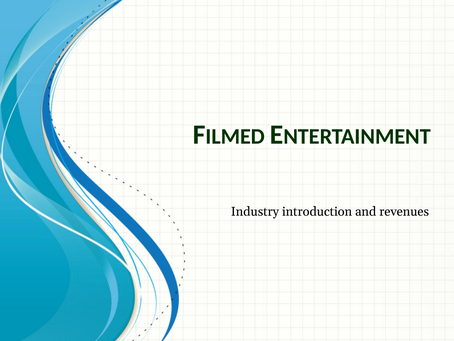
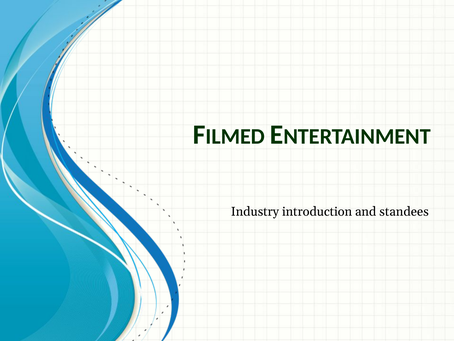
revenues: revenues -> standees (404, 211)
